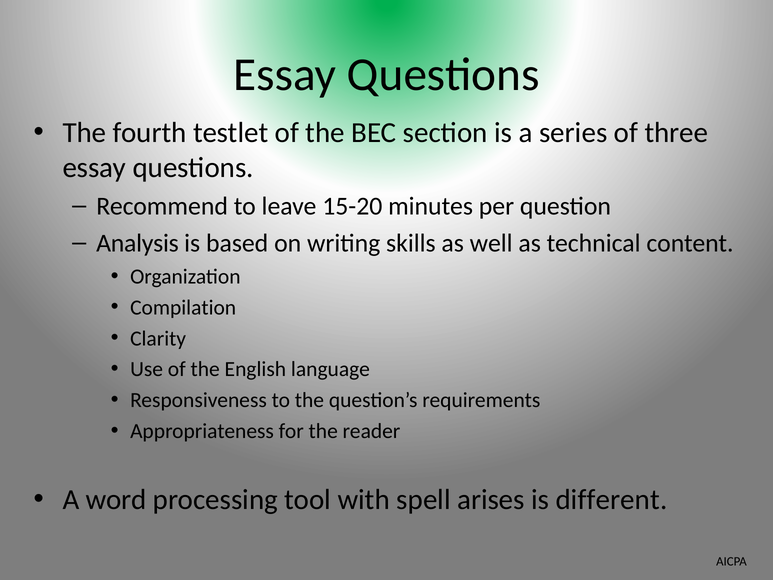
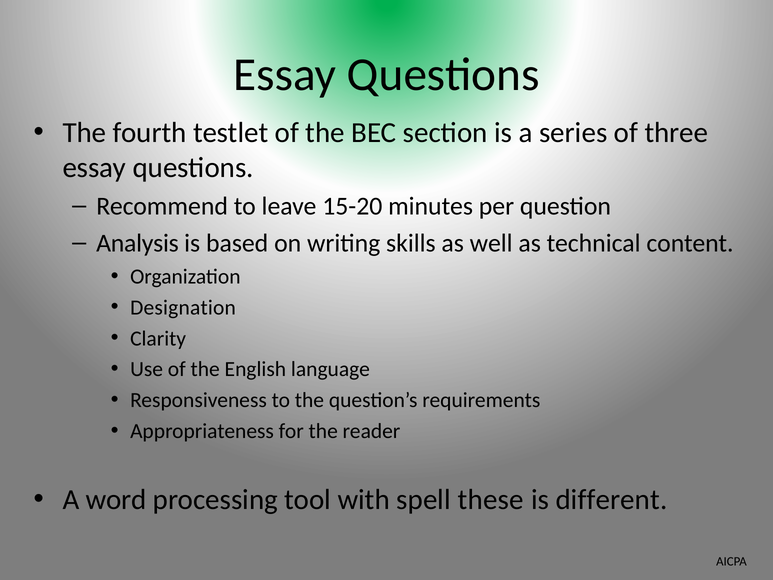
Compilation: Compilation -> Designation (183, 307)
arises: arises -> these (491, 500)
